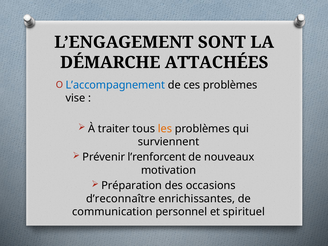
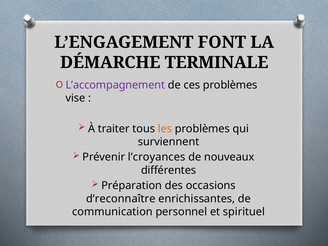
SONT: SONT -> FONT (222, 42)
ATTACHÉES: ATTACHÉES -> TERMINALE (217, 62)
L’accompagnement colour: blue -> purple (115, 85)
l’renforcent: l’renforcent -> l’croyances (157, 157)
motivation: motivation -> différentes (169, 170)
